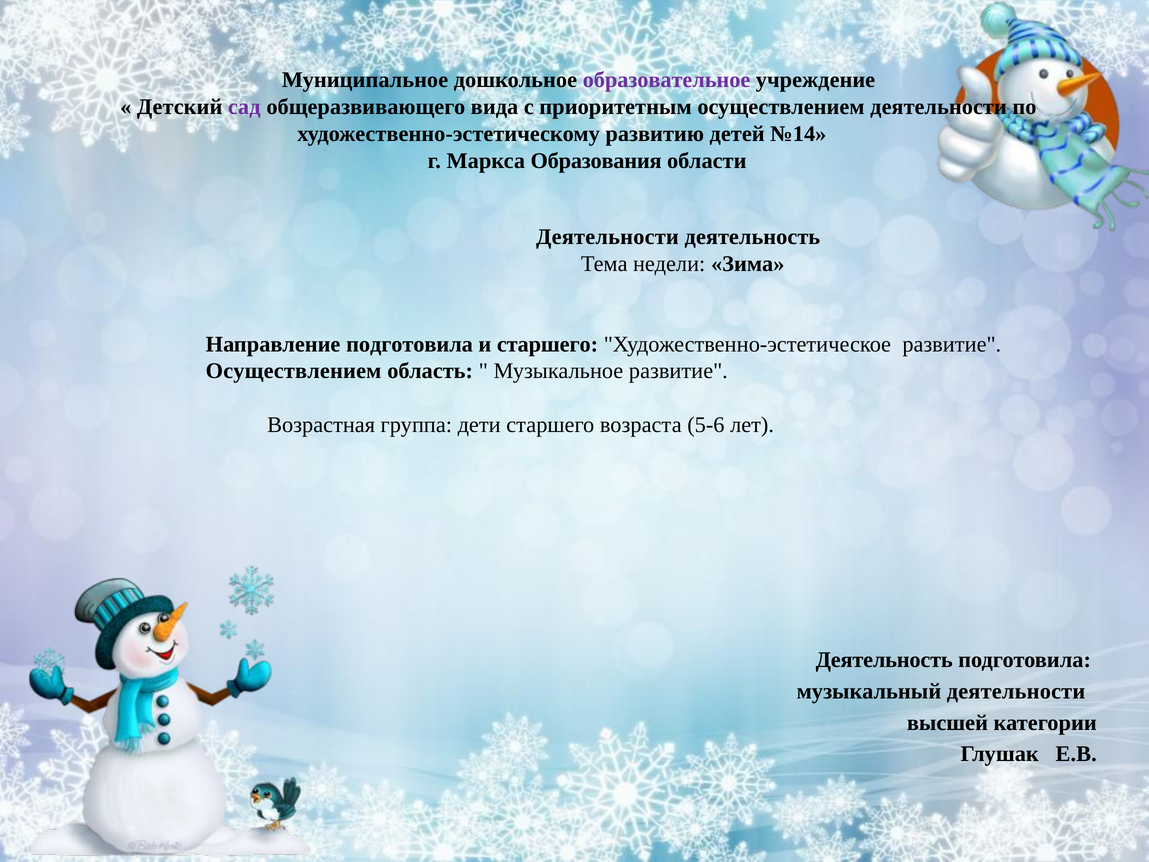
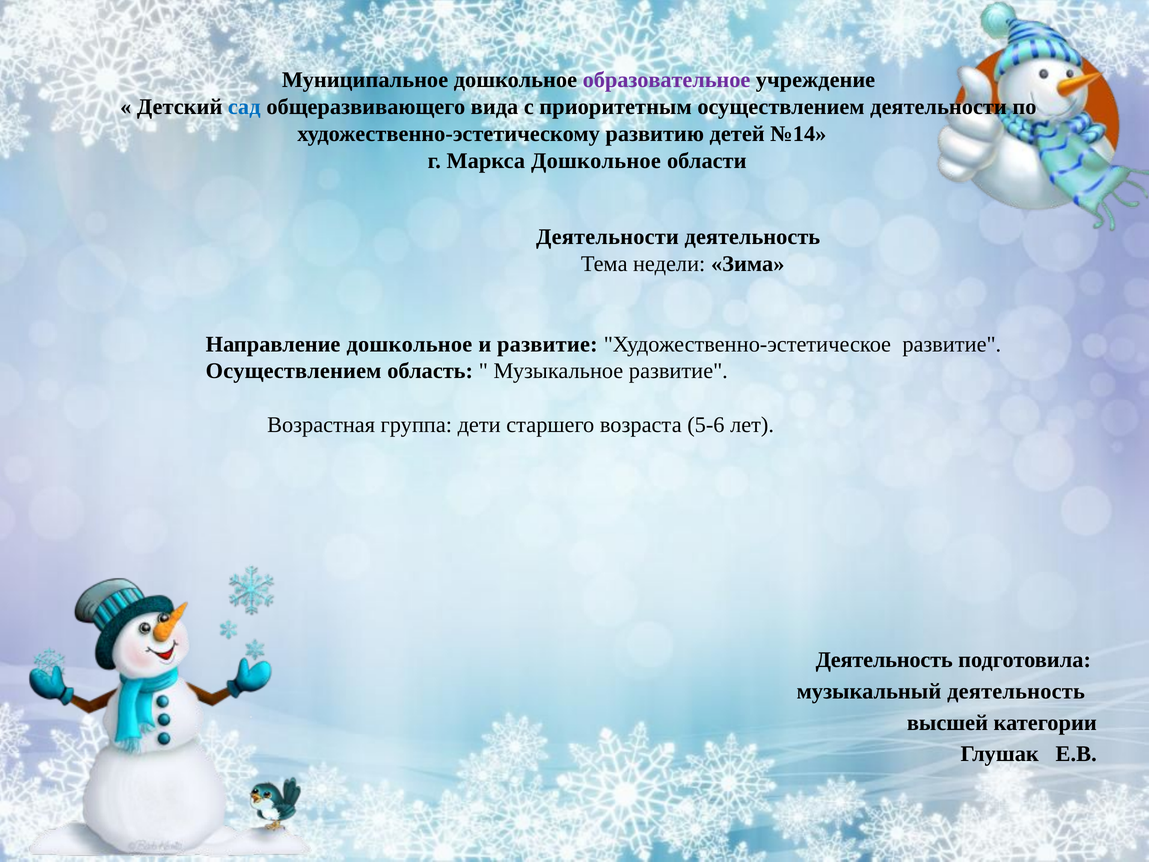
сад colour: purple -> blue (244, 107)
Маркса Образования: Образования -> Дошкольное (596, 161)
Направление подготовила: подготовила -> дошкольное (409, 344)
и старшего: старшего -> развитие (547, 344)
музыкальный деятельности: деятельности -> деятельность (1016, 691)
